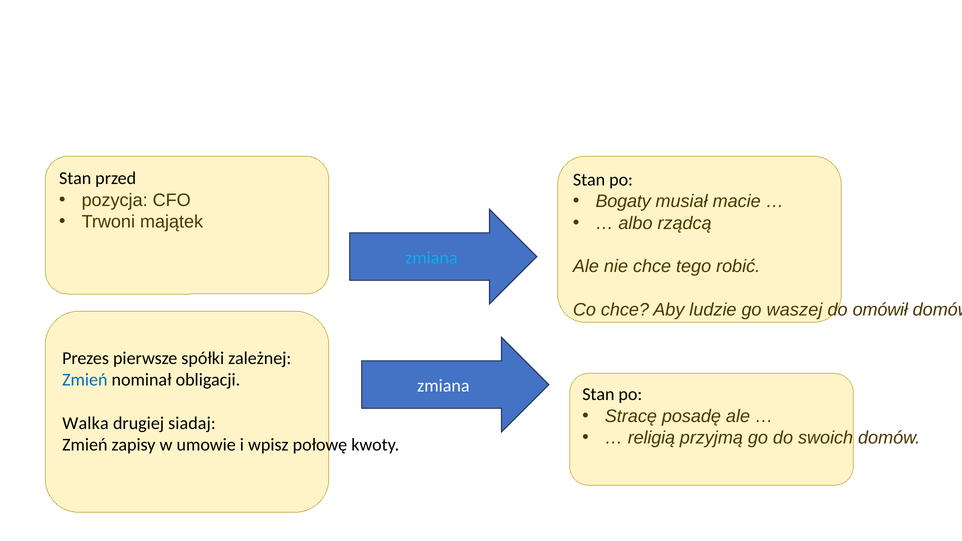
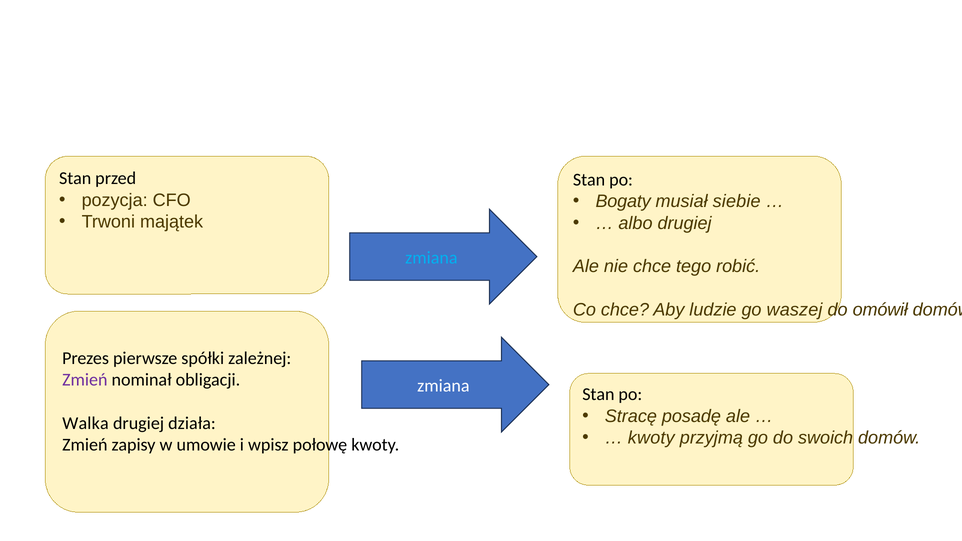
macie: macie -> siebie (737, 202)
albo rządcą: rządcą -> drugiej (685, 223)
Zmień colour: blue -> purple (85, 380)
siadaj: siadaj -> działa (192, 423)
religią: religią -> kwoty (651, 438)
